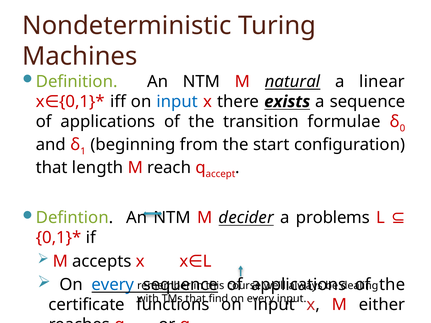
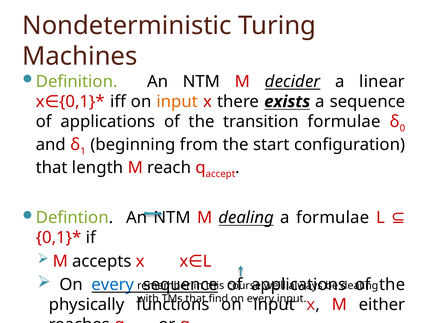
natural: natural -> decider (293, 82)
input colour: blue -> orange (177, 102)
M decider: decider -> dealing (246, 218)
a problems: problems -> formulae (333, 218)
certificate: certificate -> physically (87, 305)
